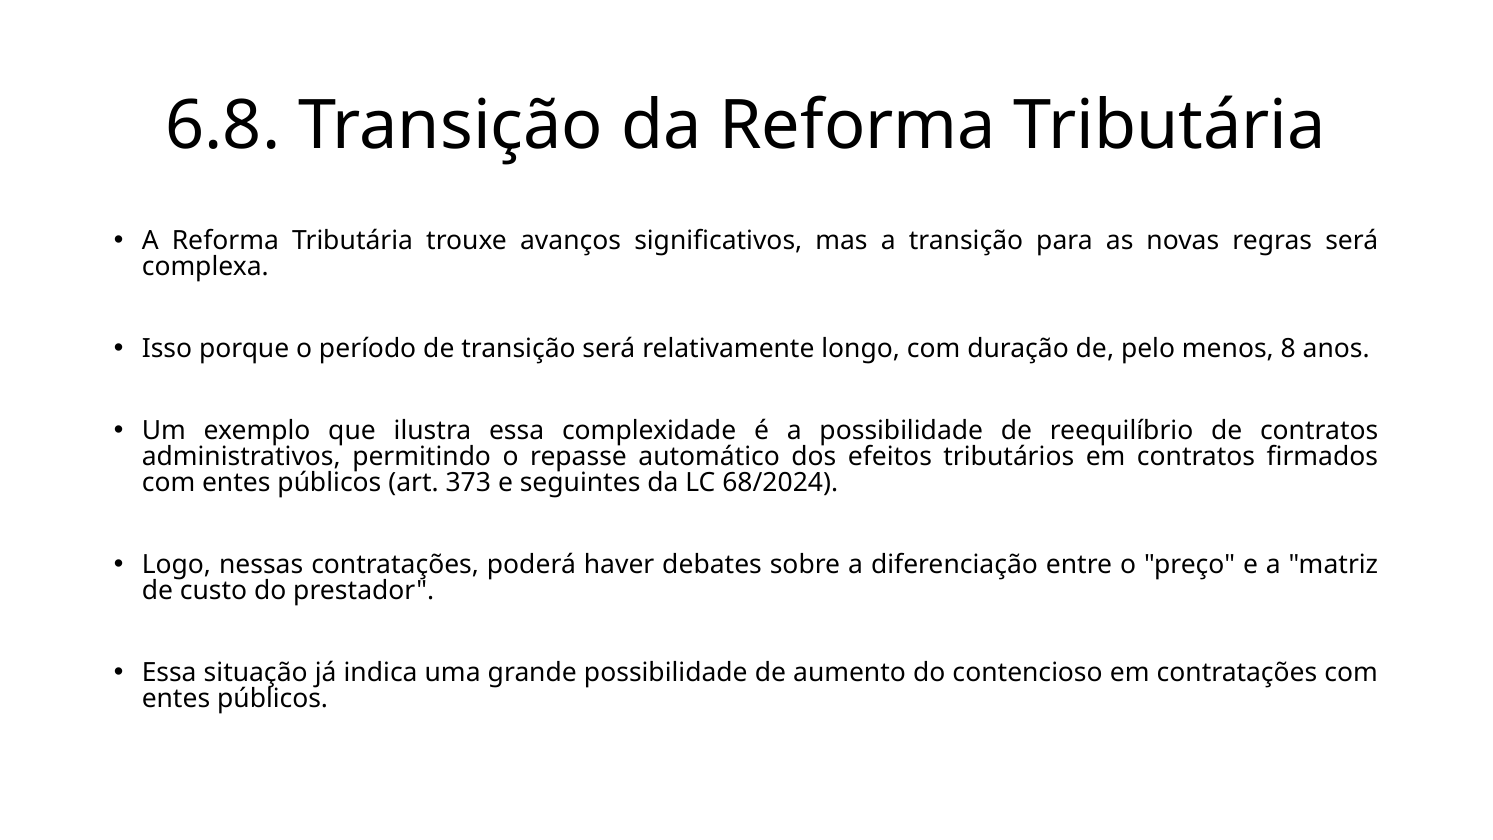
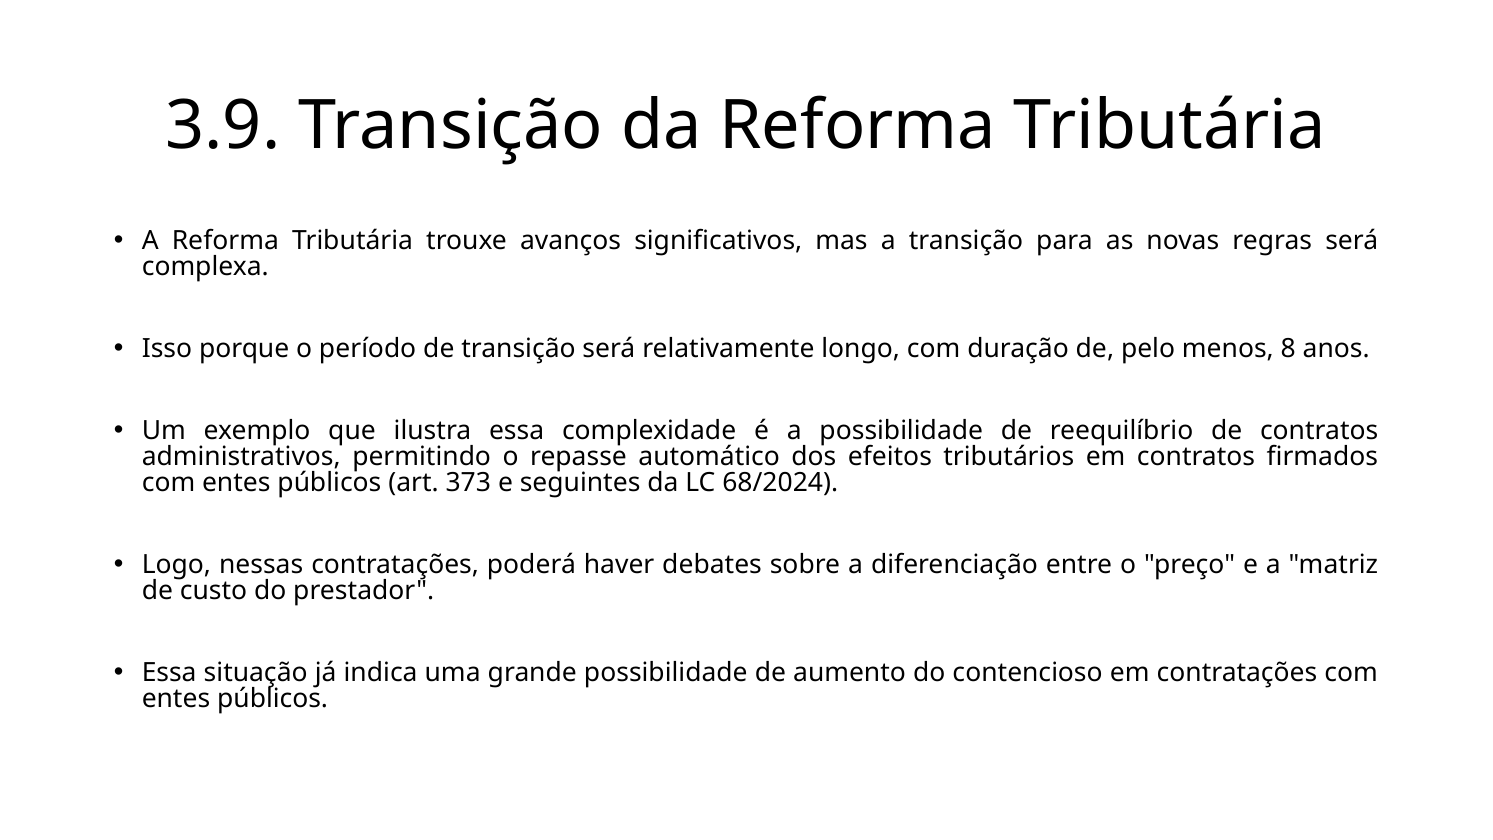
6.8: 6.8 -> 3.9 (223, 125)
